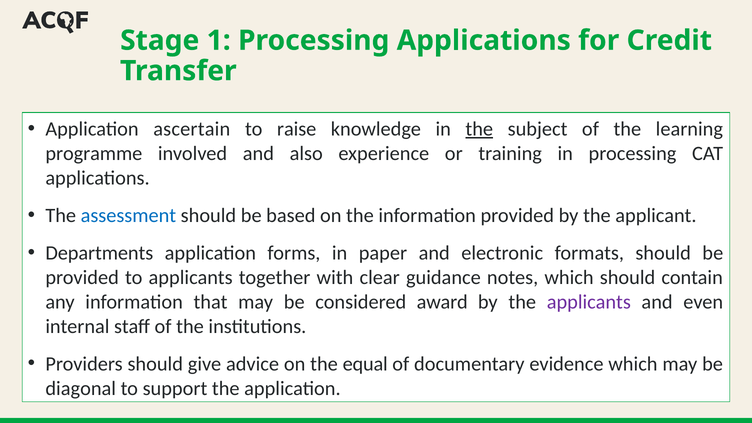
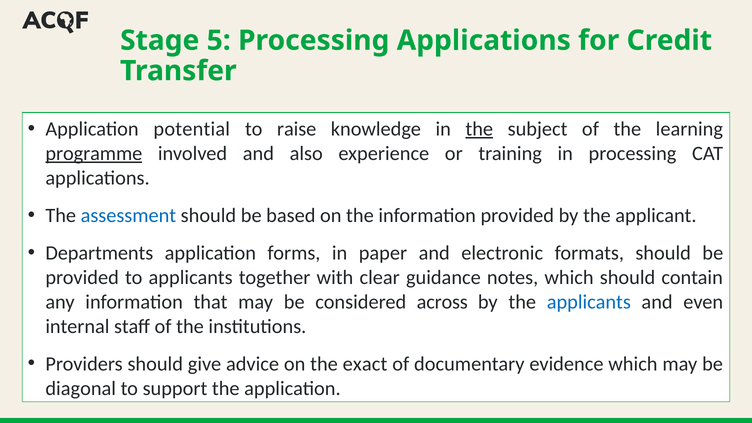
1: 1 -> 5 (219, 40)
ascertain: ascertain -> potential (192, 129)
programme underline: none -> present (94, 153)
award: award -> across (442, 302)
applicants colour: purple -> blue (589, 302)
equal: equal -> exact (365, 364)
